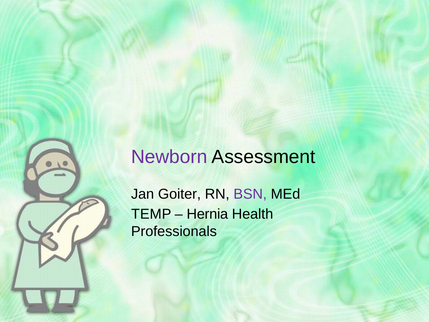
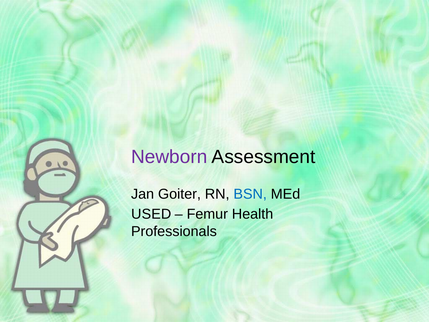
BSN colour: purple -> blue (250, 194)
TEMP: TEMP -> USED (151, 214)
Hernia: Hernia -> Femur (207, 214)
